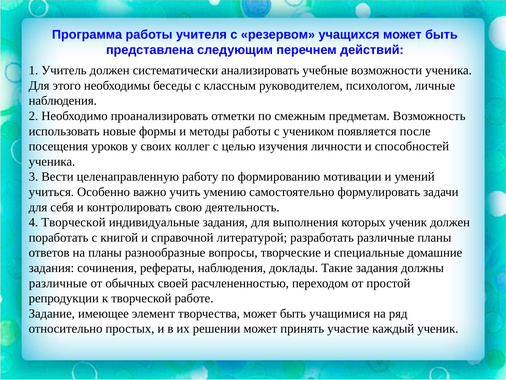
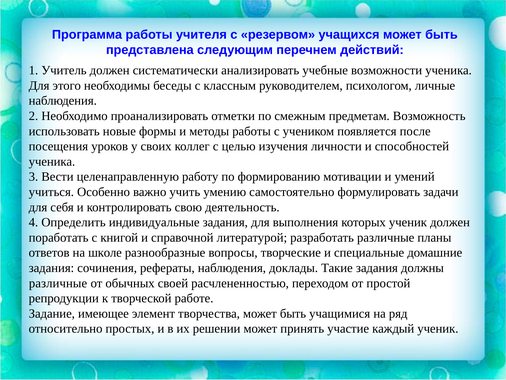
4 Творческой: Творческой -> Определить (74, 222)
на планы: планы -> школе (105, 252)
